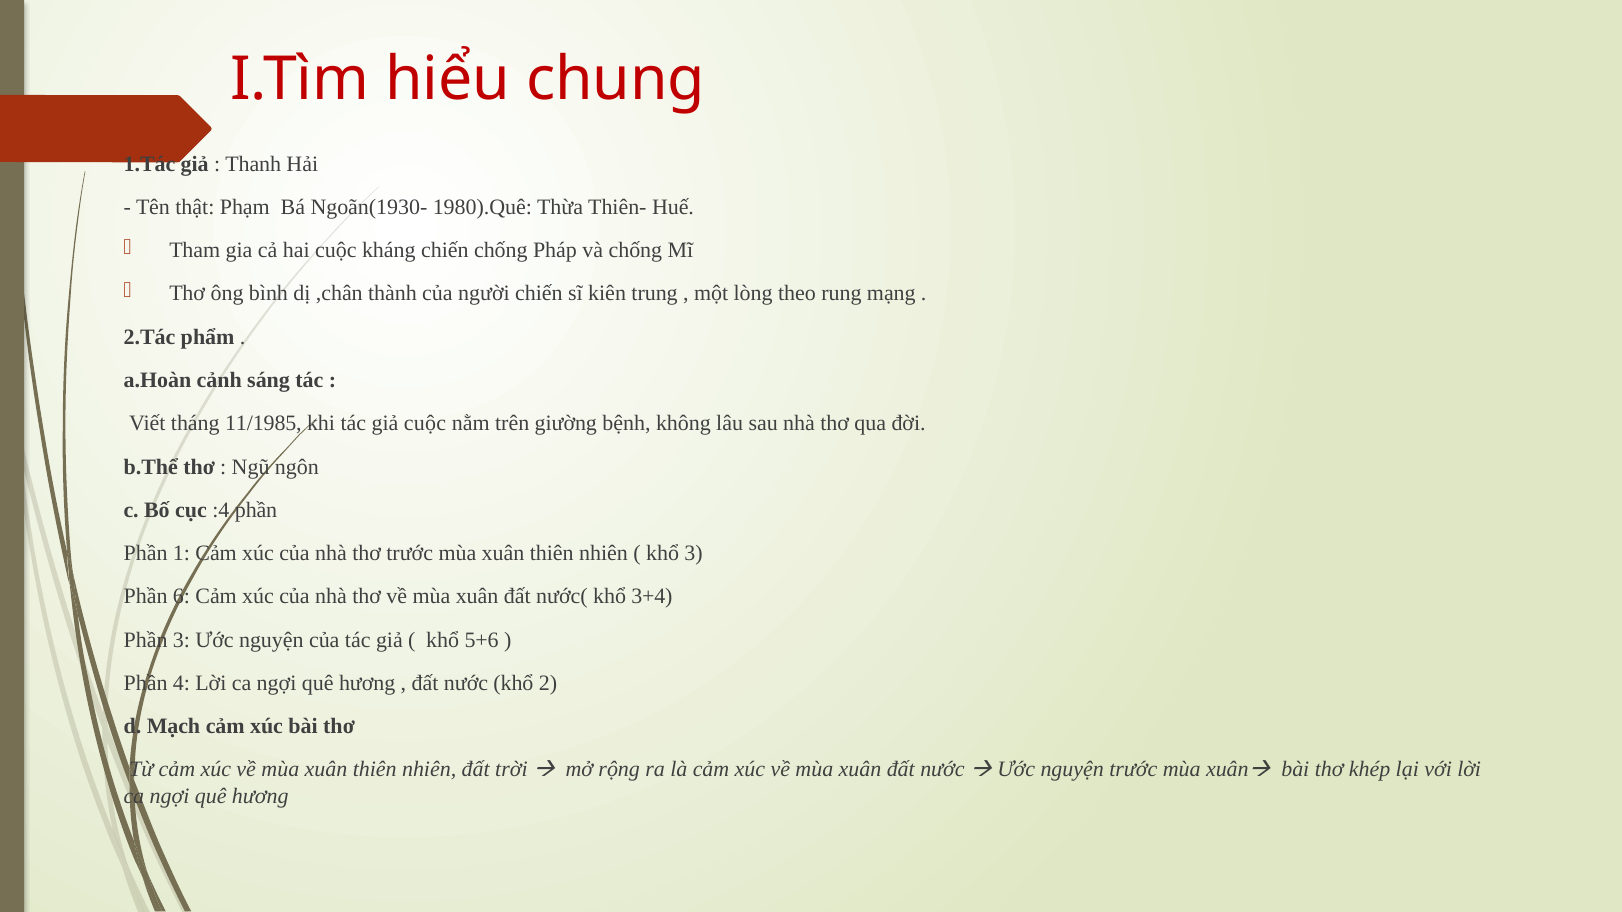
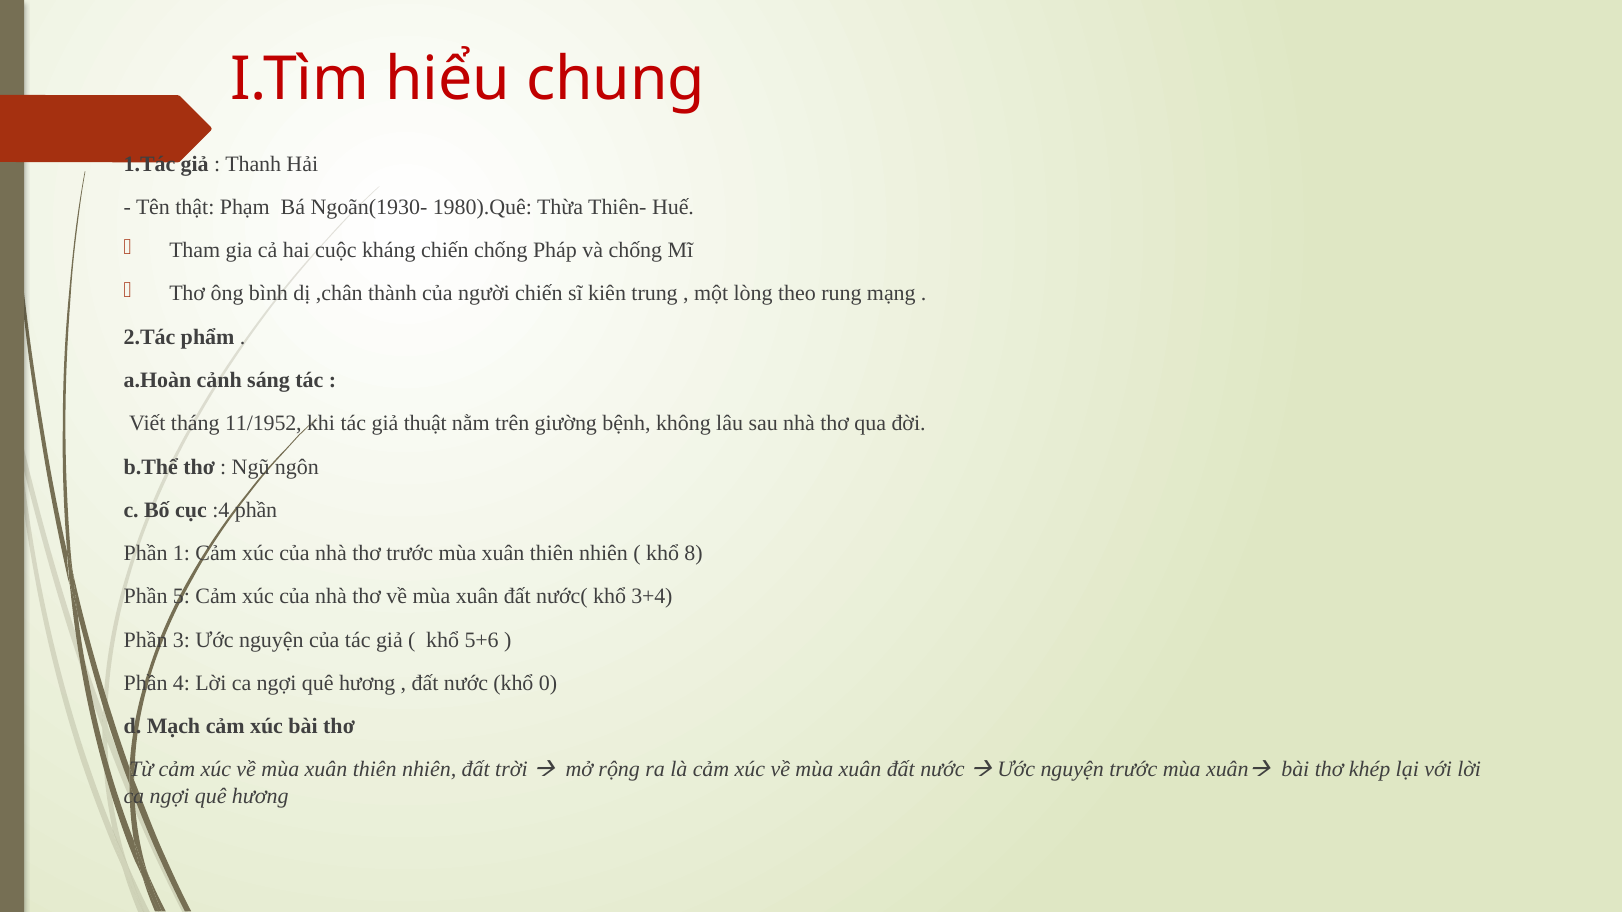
11/1985: 11/1985 -> 11/1952 (263, 424)
giả cuộc: cuộc -> thuật (425, 424)
khổ 3: 3 -> 8 (694, 554)
6: 6 -> 5 (181, 597)
2: 2 -> 0 (548, 683)
